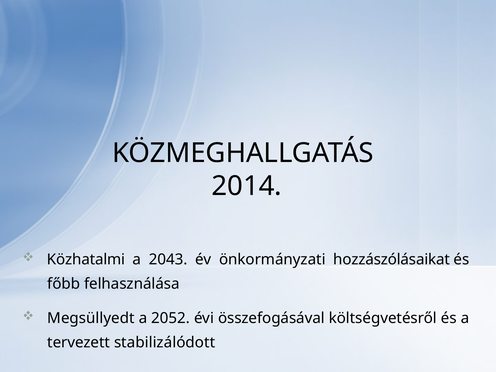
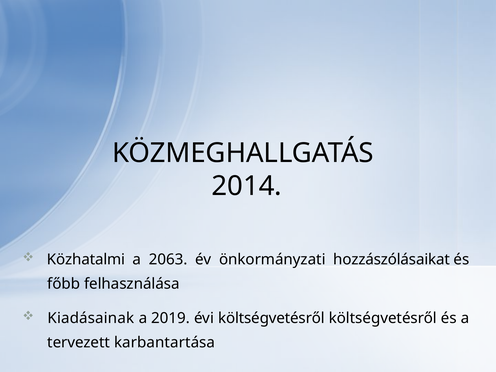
2043: 2043 -> 2063 (168, 259)
Megsüllyedt: Megsüllyedt -> Kiadásainak (91, 318)
2052: 2052 -> 2019 (171, 318)
évi összefogásával: összefogásával -> költségvetésről (271, 318)
stabilizálódott: stabilizálódott -> karbantartása (165, 342)
